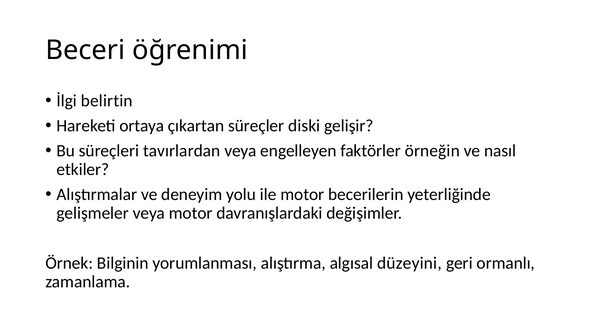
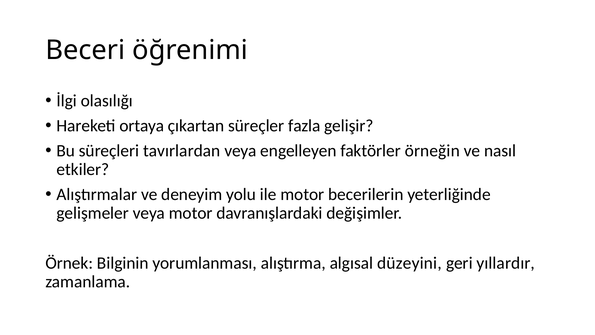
belirtin: belirtin -> olasılığı (107, 101)
diski: diski -> fazla (304, 126)
ormanlı: ormanlı -> yıllardır (506, 263)
